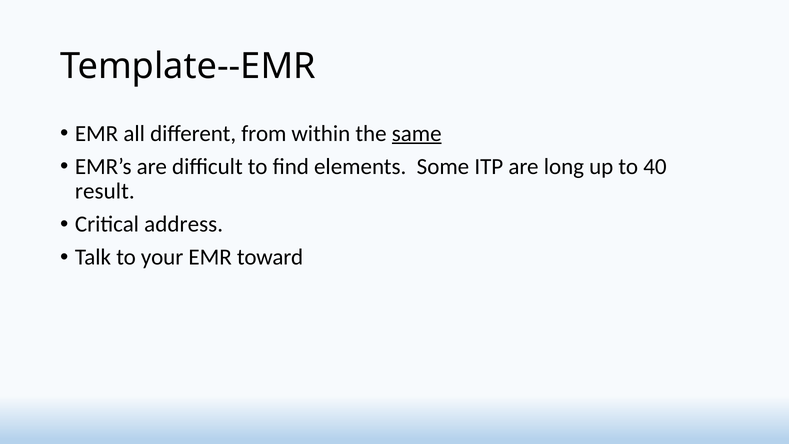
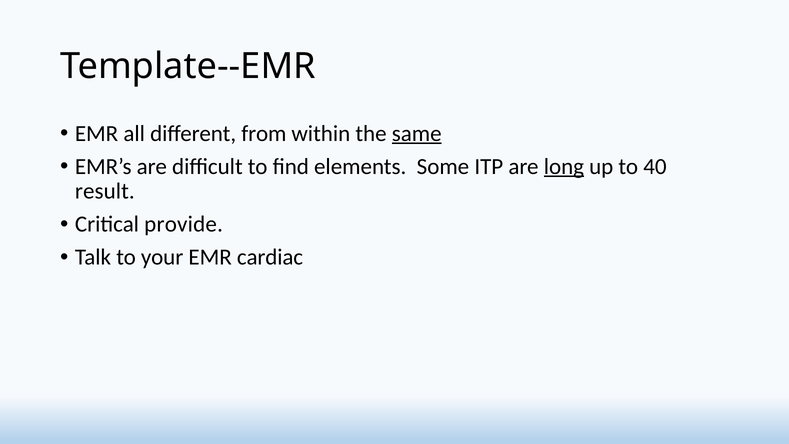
long underline: none -> present (564, 166)
address: address -> provide (184, 224)
toward: toward -> cardiac (270, 257)
